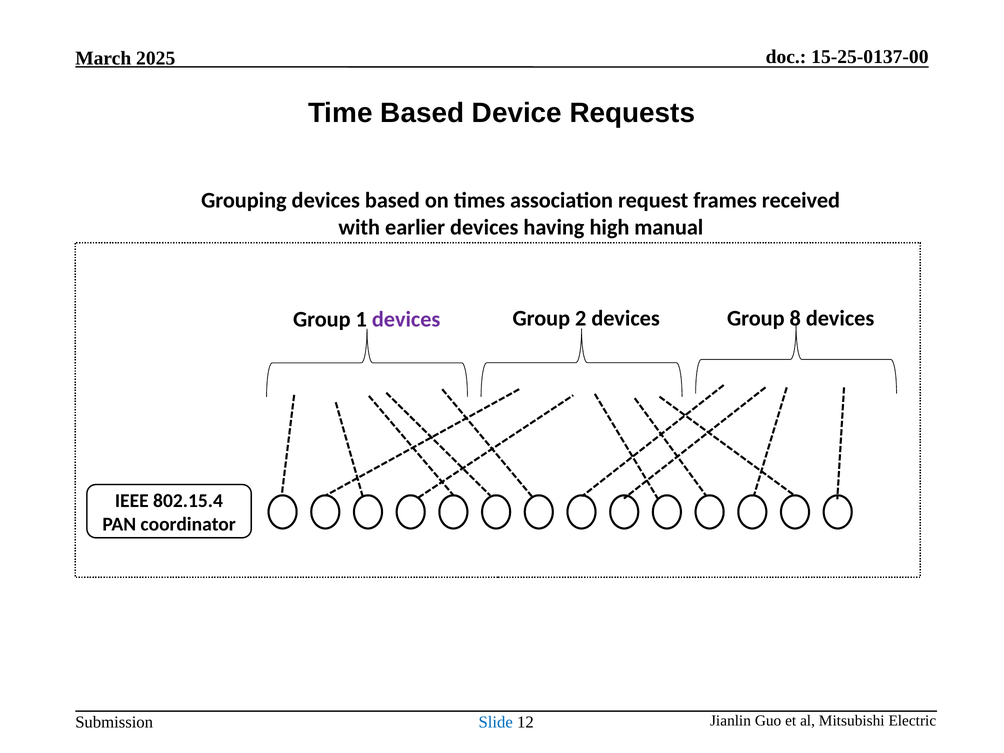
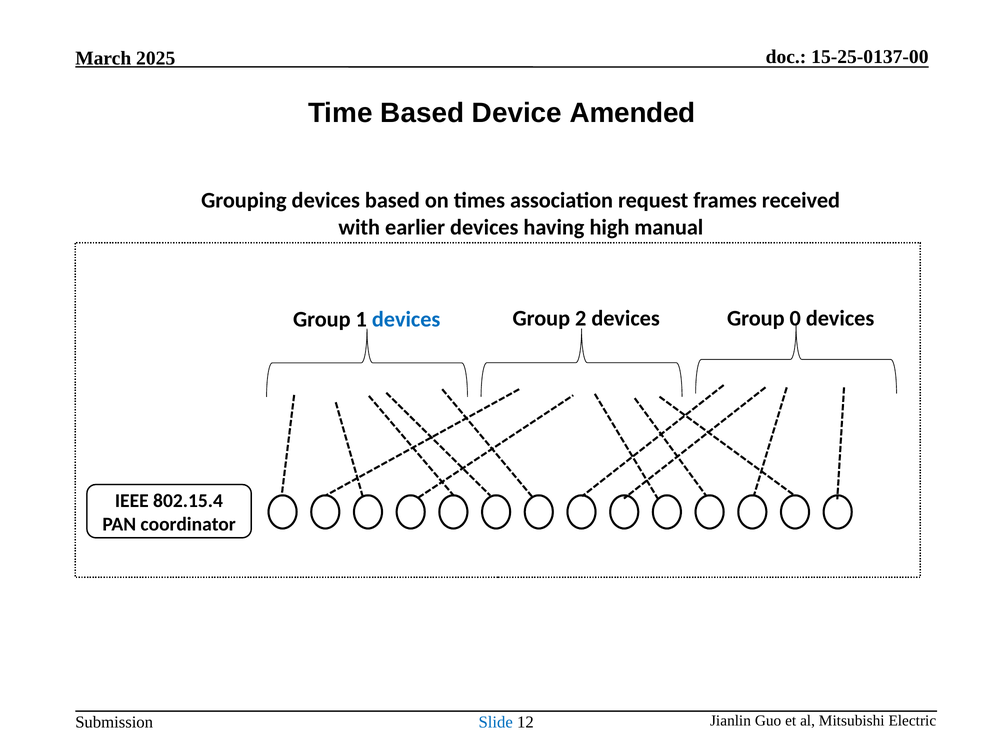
Requests: Requests -> Amended (633, 113)
devices colour: purple -> blue (406, 319)
8: 8 -> 0 (795, 318)
